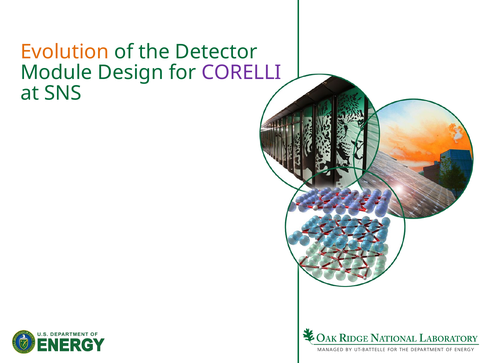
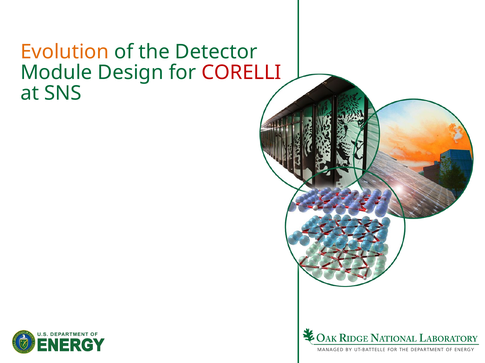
CORELLI colour: purple -> red (241, 73)
